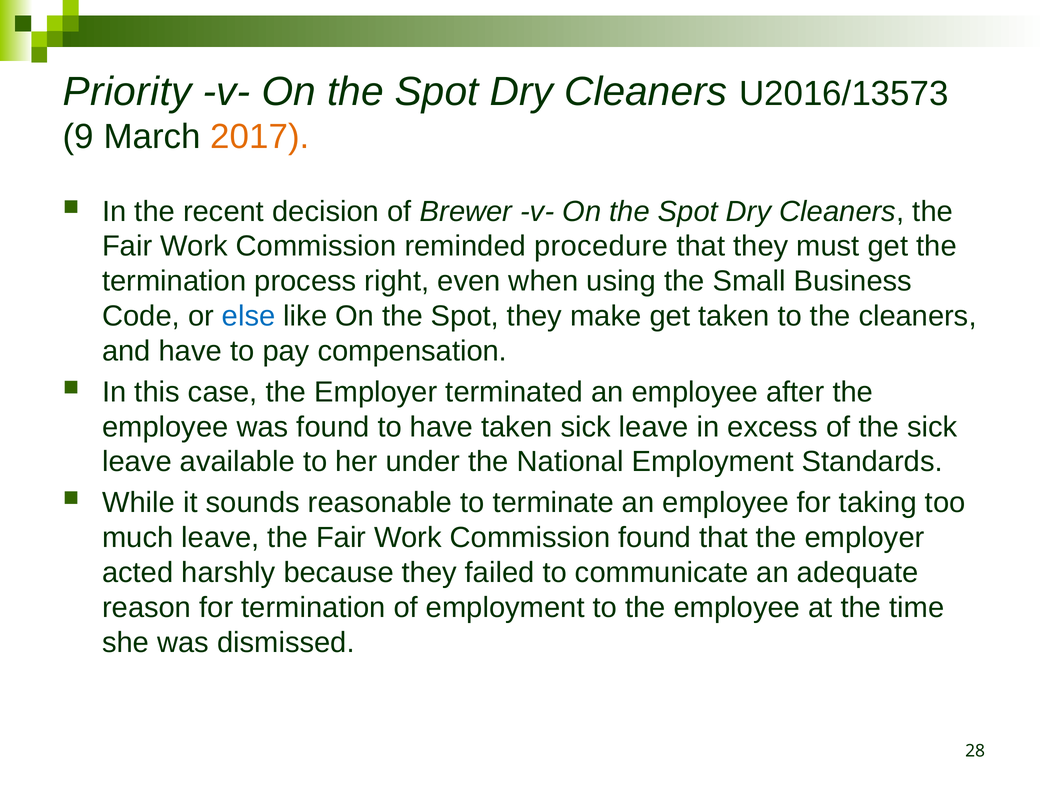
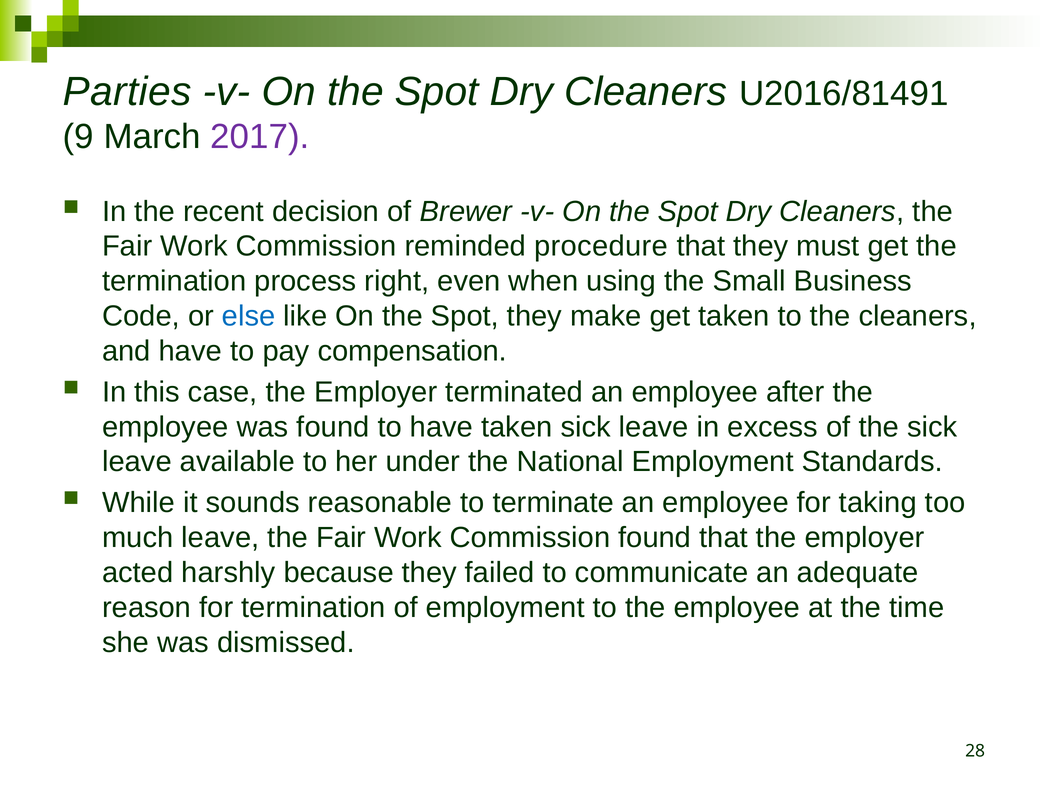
Priority: Priority -> Parties (127, 92)
U2016/13573: U2016/13573 -> U2016/81491 (844, 93)
2017 colour: orange -> purple (260, 137)
